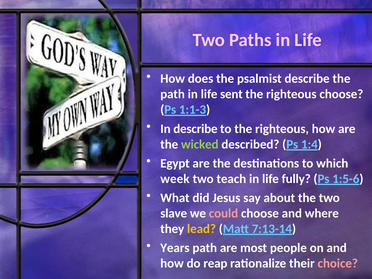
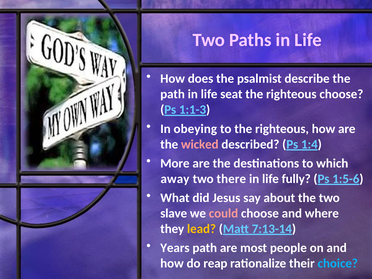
sent: sent -> seat (231, 94)
In describe: describe -> obeying (195, 129)
wicked colour: light green -> pink (200, 144)
Egypt: Egypt -> More (175, 163)
week: week -> away (175, 179)
teach: teach -> there (231, 179)
choice colour: pink -> light blue (338, 263)
